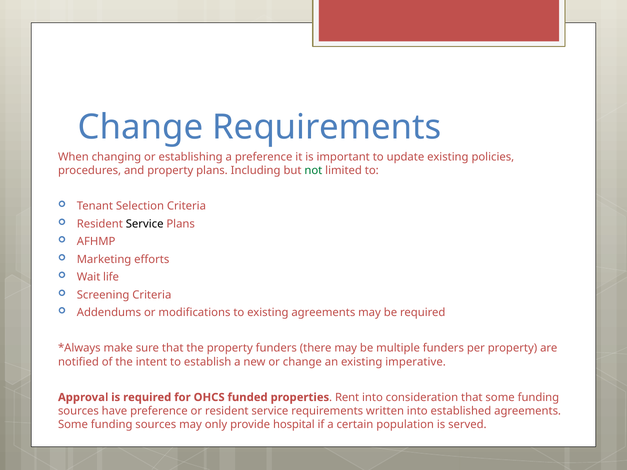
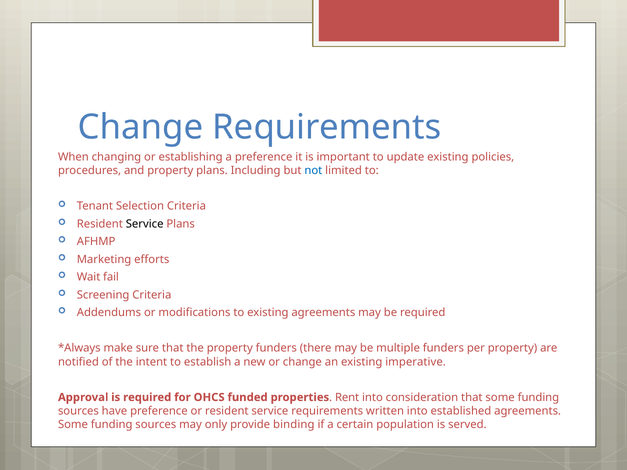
not colour: green -> blue (313, 171)
life: life -> fail (111, 277)
hospital: hospital -> binding (294, 425)
